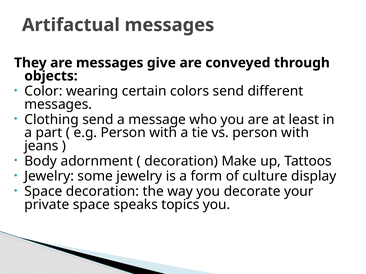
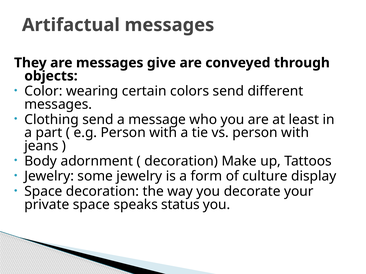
topics: topics -> status (180, 205)
